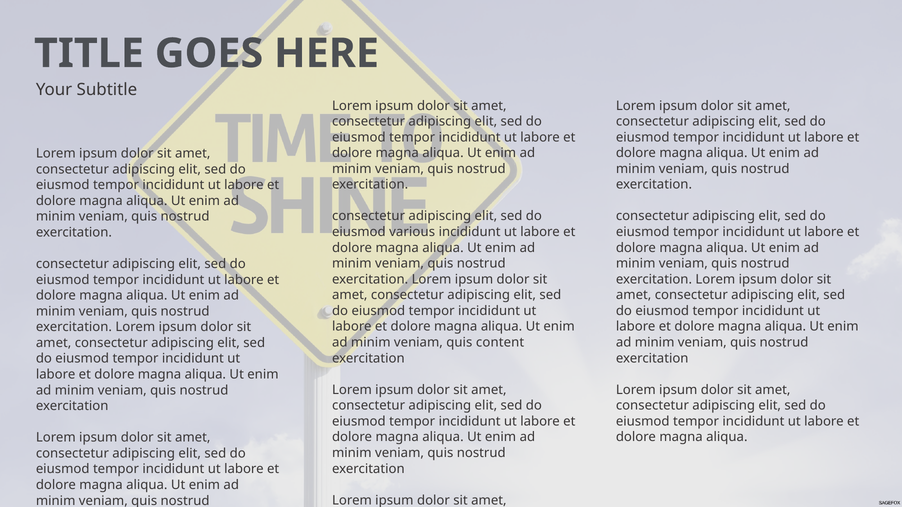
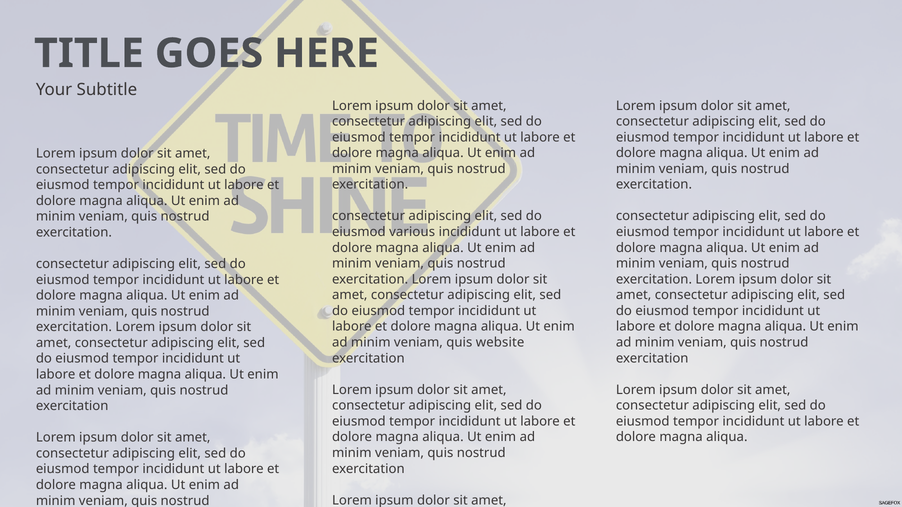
content: content -> website (500, 343)
